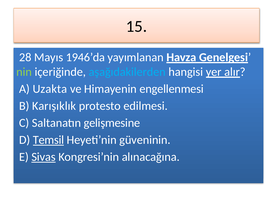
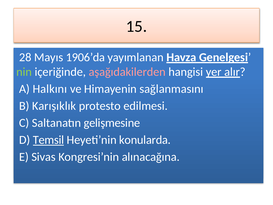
1946’da: 1946’da -> 1906’da (85, 57)
aşağıdakilerden colour: light blue -> pink (127, 72)
Uzakta: Uzakta -> Halkını (50, 89)
engellenmesi: engellenmesi -> sağlanmasını (172, 89)
güveninin: güveninin -> konularda (145, 140)
Sivas underline: present -> none (44, 157)
